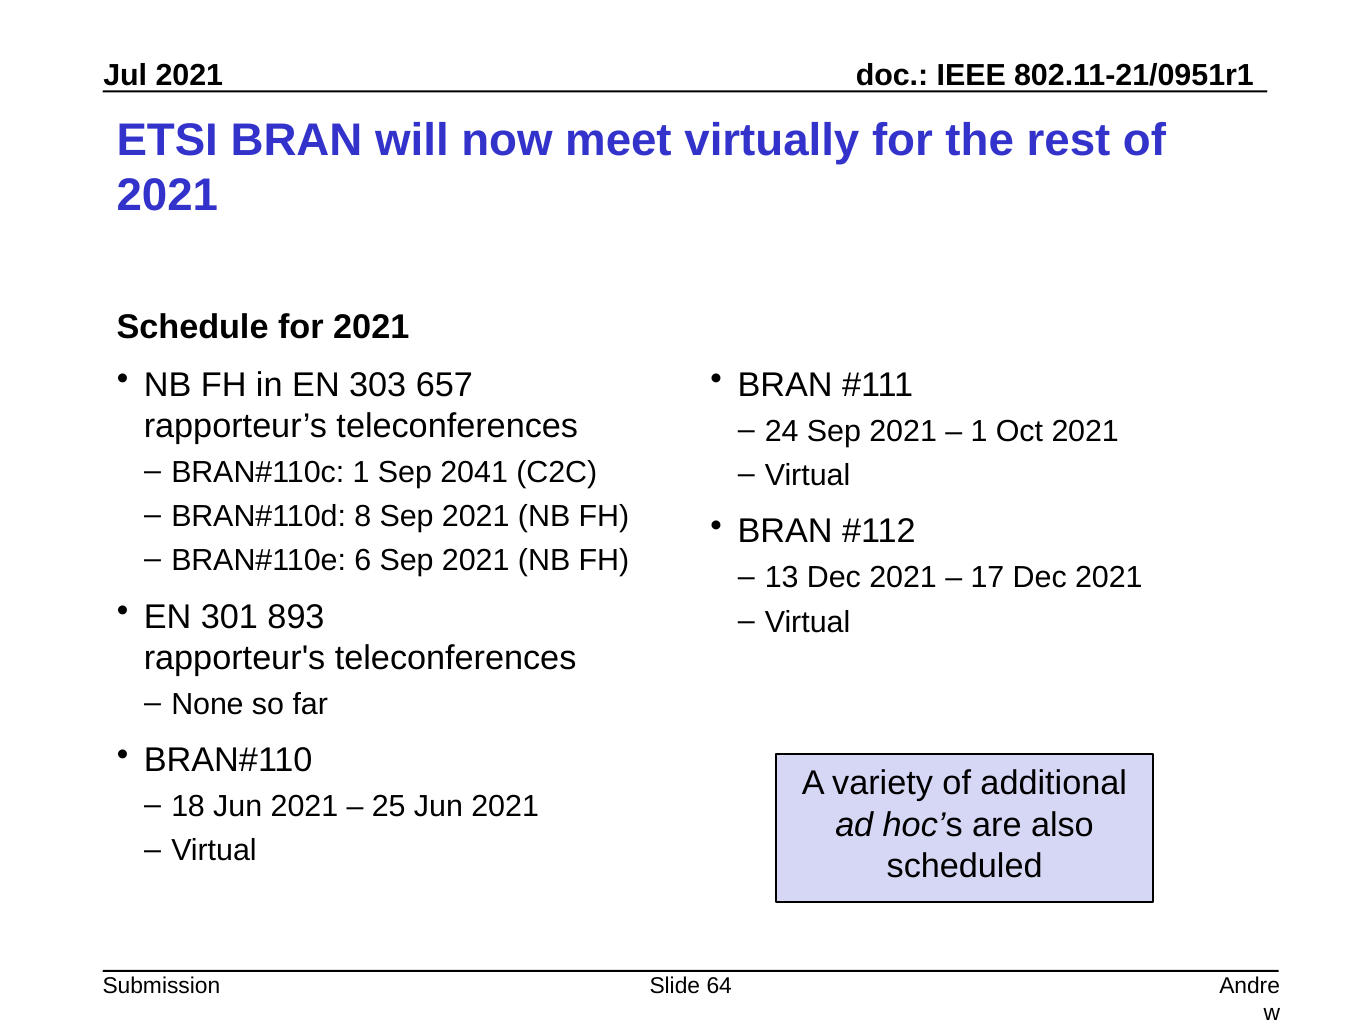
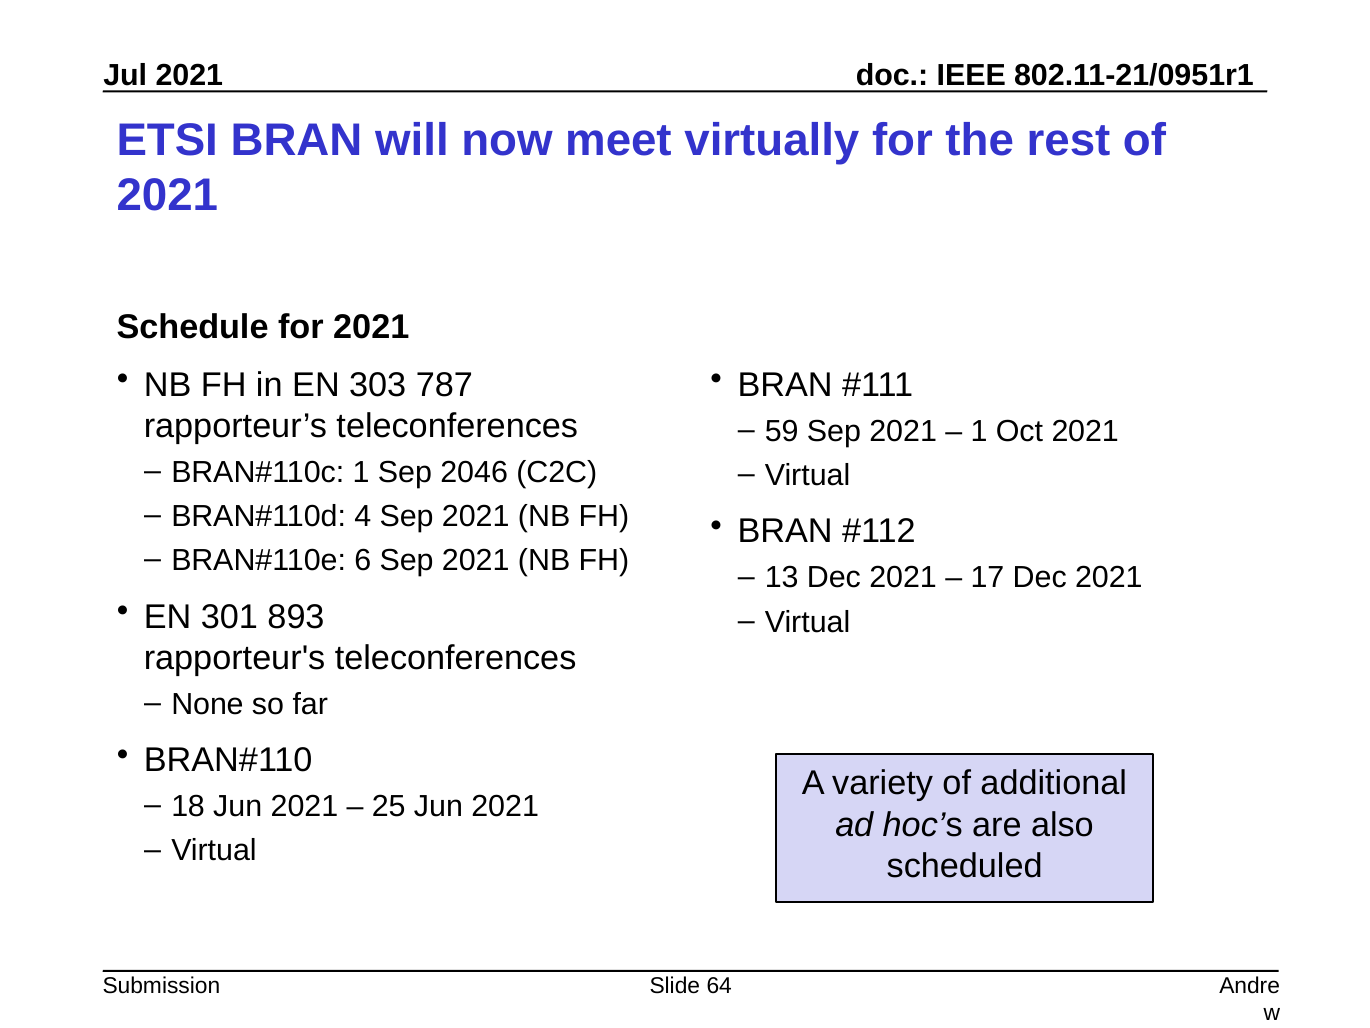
657: 657 -> 787 (444, 385)
24: 24 -> 59 (782, 431)
2041: 2041 -> 2046 (474, 472)
8: 8 -> 4 (363, 516)
